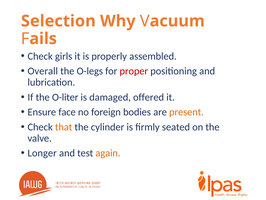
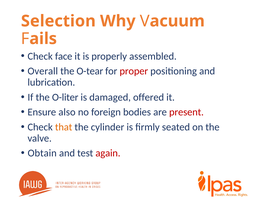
girls: girls -> face (64, 56)
O-legs: O-legs -> O-tear (90, 71)
face: face -> also (67, 112)
present colour: orange -> red (186, 112)
Longer: Longer -> Obtain (42, 153)
again colour: orange -> red (108, 153)
